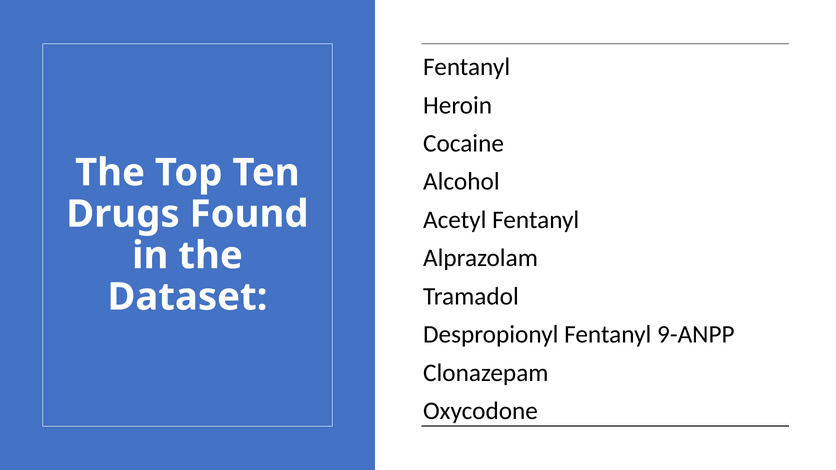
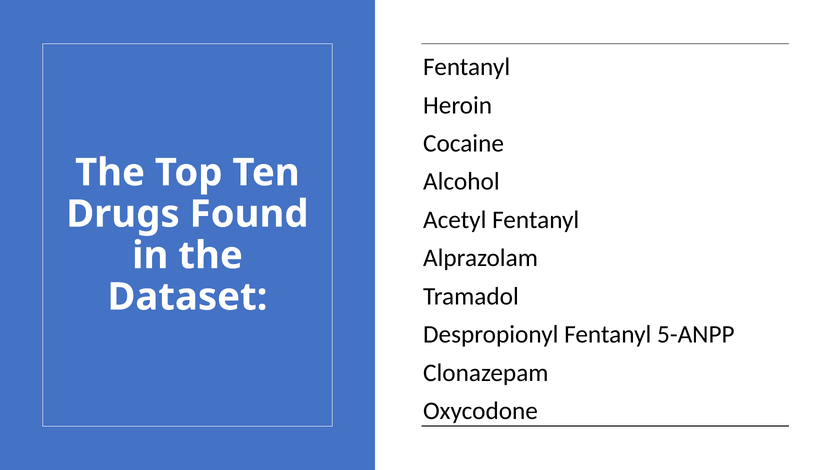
9-ANPP: 9-ANPP -> 5-ANPP (696, 335)
